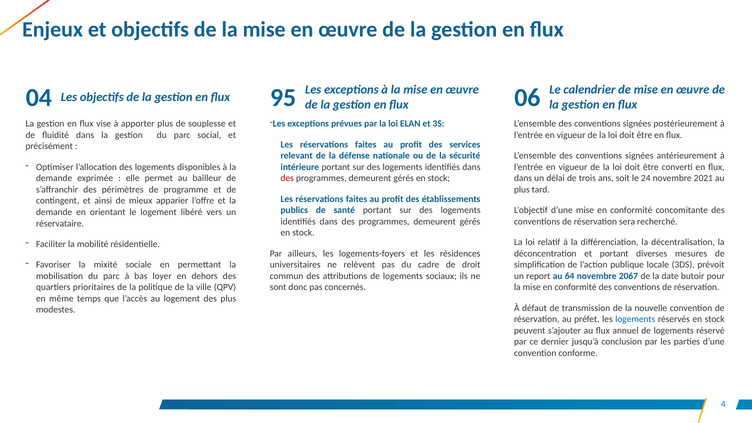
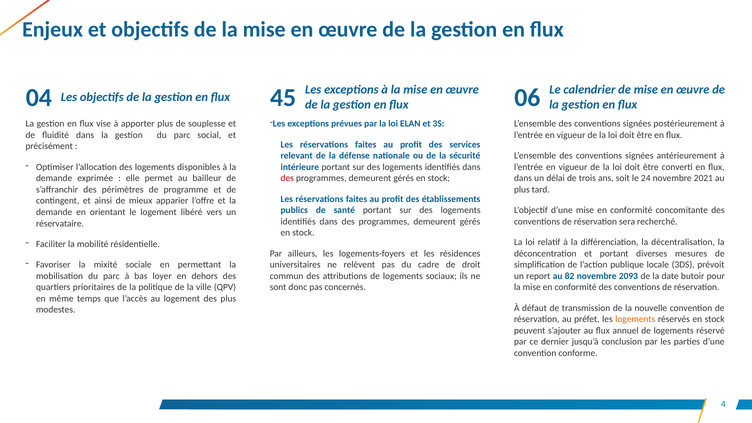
95: 95 -> 45 (283, 98)
64: 64 -> 82 (570, 276)
2067: 2067 -> 2093 (628, 276)
logements colour: blue -> orange (635, 319)
